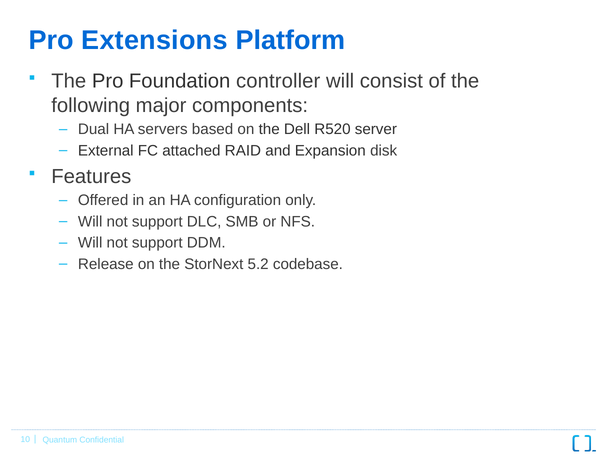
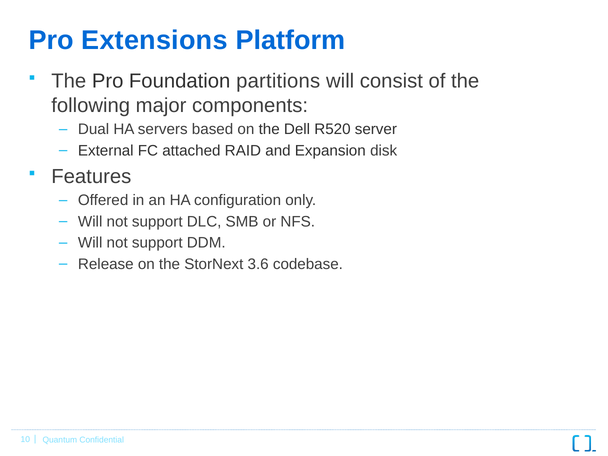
controller: controller -> partitions (278, 81)
5.2: 5.2 -> 3.6 (258, 264)
